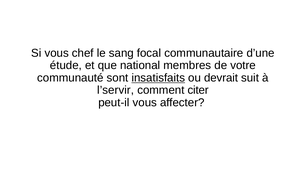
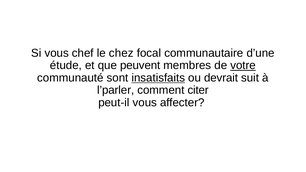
sang: sang -> chez (121, 53)
national: national -> peuvent (140, 65)
votre underline: none -> present (243, 65)
l’servir: l’servir -> l’parler (116, 90)
